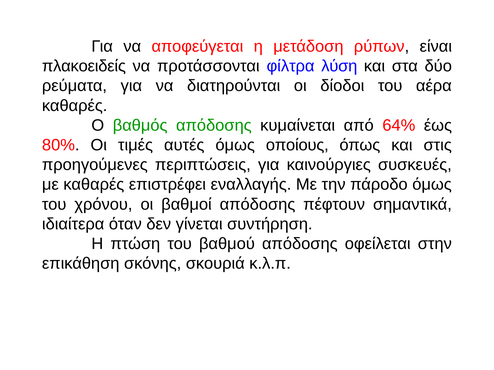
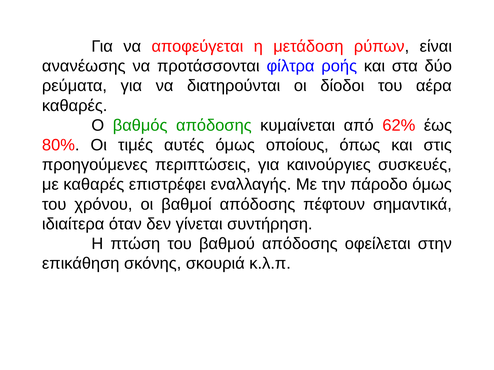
πλακοειδείς: πλακοειδείς -> ανανέωσης (84, 66)
λύση: λύση -> ροής (339, 66)
64%: 64% -> 62% (399, 125)
